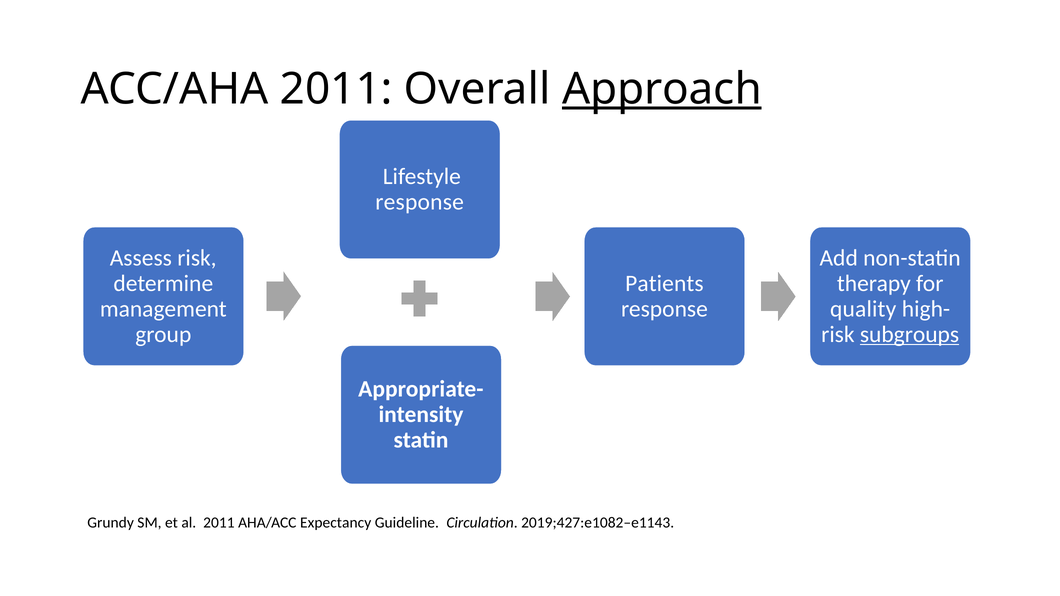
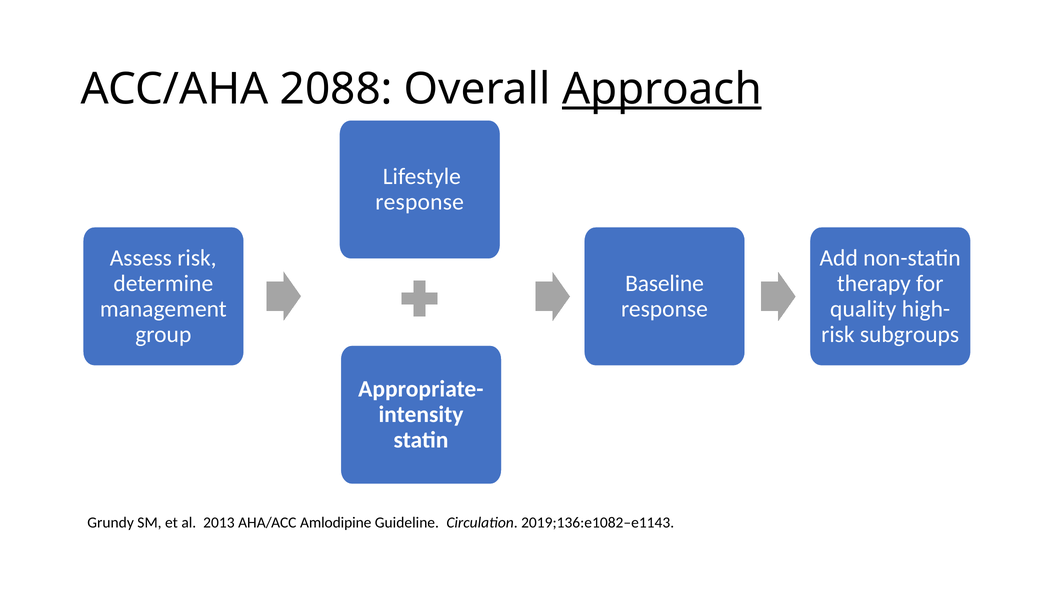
ACC/AHA 2011: 2011 -> 2088 (336, 89)
Patients: Patients -> Baseline (665, 284)
subgroups underline: present -> none (910, 335)
al 2011: 2011 -> 2013 (219, 523)
Expectancy: Expectancy -> Amlodipine (336, 523)
2019;427:e1082–e1143: 2019;427:e1082–e1143 -> 2019;136:e1082–e1143 (598, 523)
